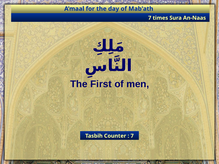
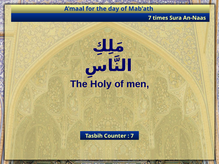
First: First -> Holy (101, 84)
